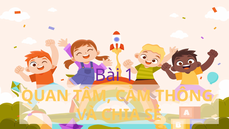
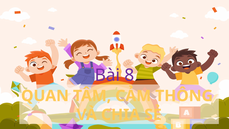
1: 1 -> 8 (129, 75)
